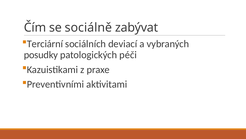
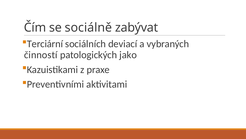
posudky: posudky -> činností (41, 55)
péči: péči -> jako (128, 55)
